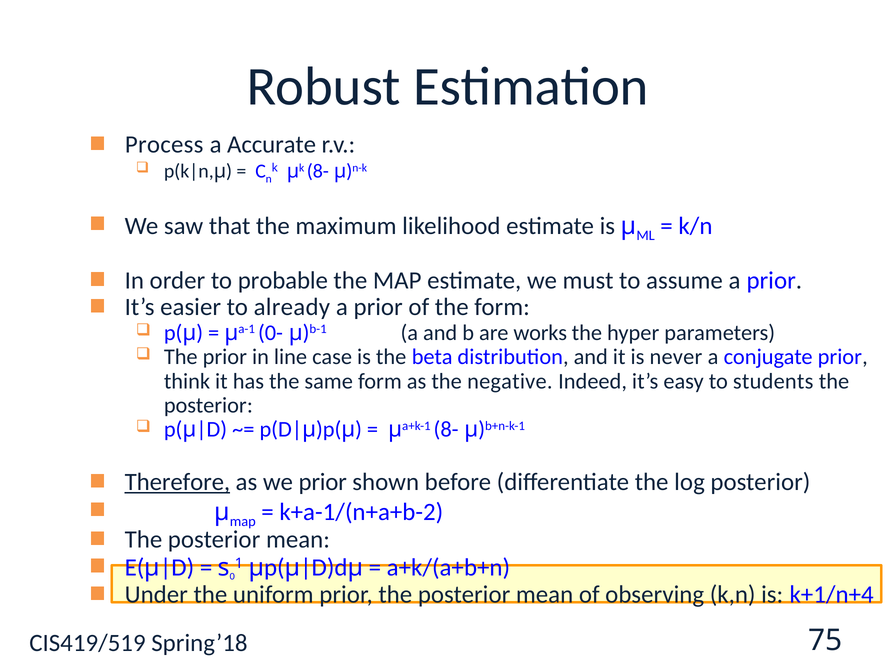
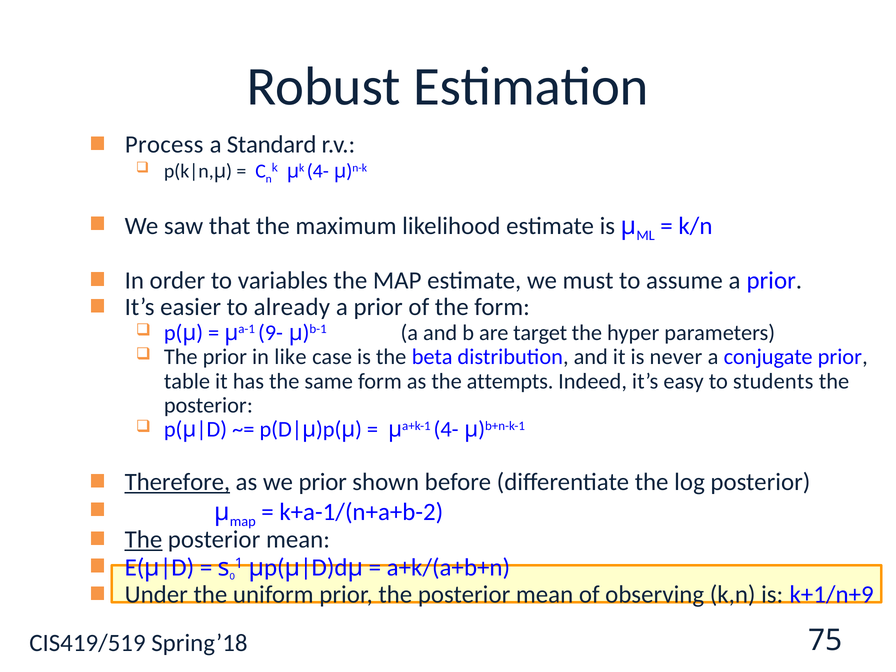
Accurate: Accurate -> Standard (272, 145)
µk 8-: 8- -> 4- (318, 171)
probable: probable -> variables (283, 280)
0-: 0- -> 9- (270, 333)
works: works -> target (540, 333)
line: line -> like (290, 357)
think: think -> table (187, 381)
negative: negative -> attempts (510, 381)
8-: 8- -> 4- (446, 430)
The underline: none -> present (143, 539)
k+1/n+4: k+1/n+4 -> k+1/n+9 (832, 594)
